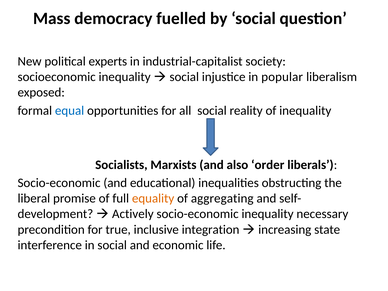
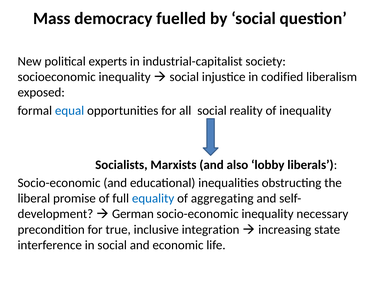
popular: popular -> codified (282, 77)
order: order -> lobby (268, 165)
equality colour: orange -> blue (153, 198)
Actively: Actively -> German (133, 214)
